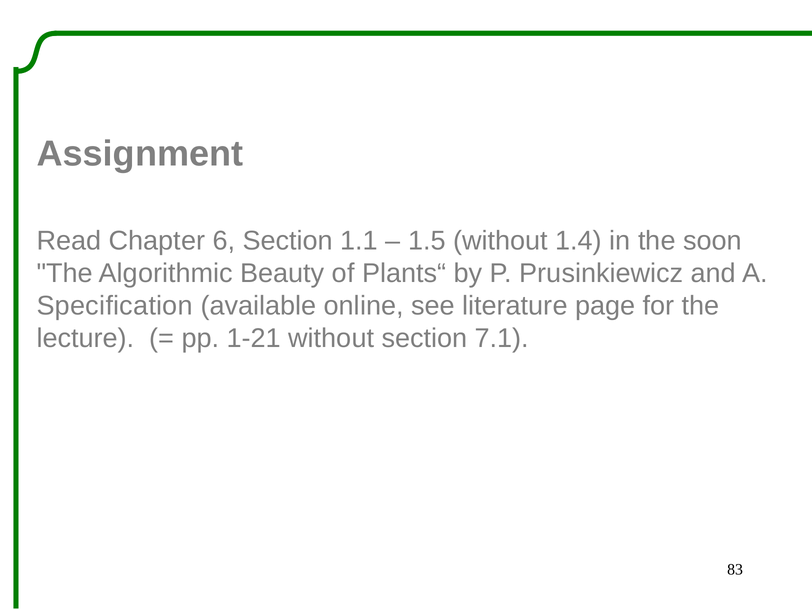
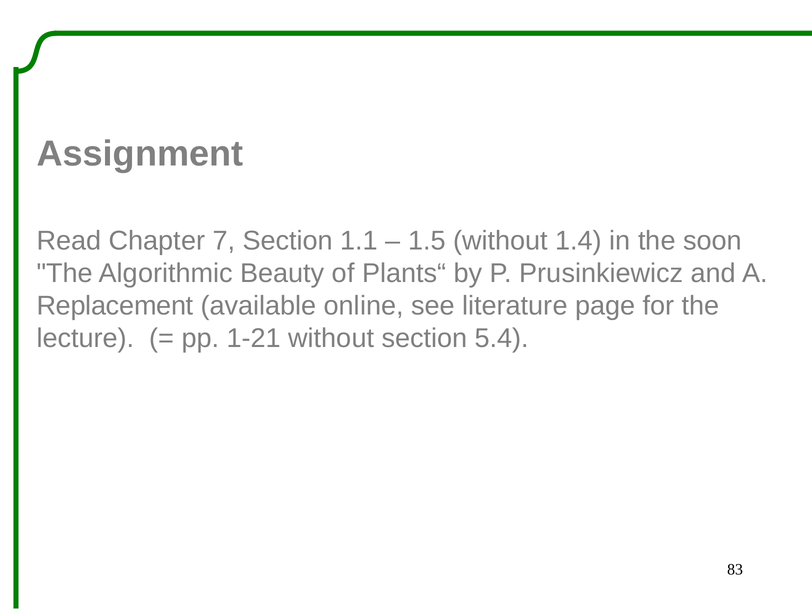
6: 6 -> 7 (224, 241)
Specification: Specification -> Replacement (115, 306)
7.1: 7.1 -> 5.4 (502, 338)
